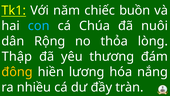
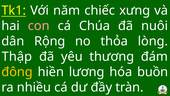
buồn: buồn -> xưng (135, 10)
con colour: light blue -> pink (39, 26)
nắng: nắng -> buồn (153, 72)
